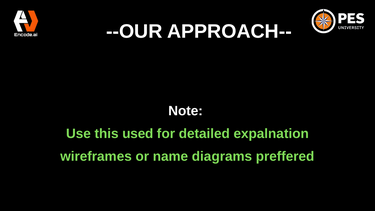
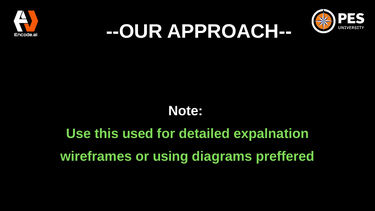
name: name -> using (171, 156)
